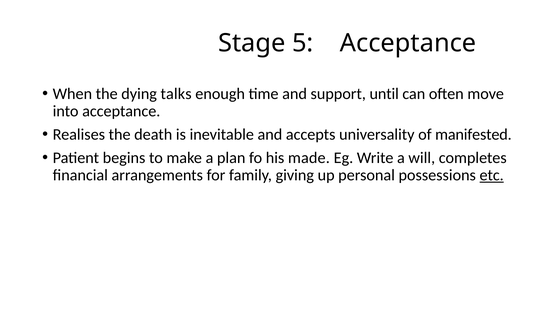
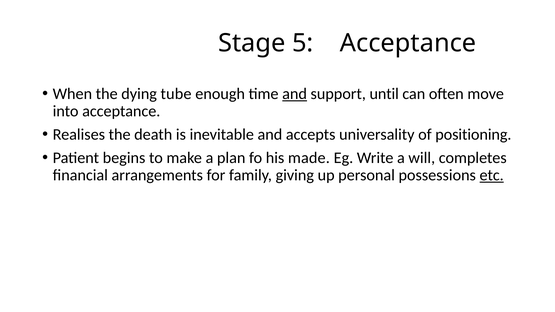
talks: talks -> tube (176, 94)
and underline: none -> present (295, 94)
manifested: manifested -> positioning (473, 135)
